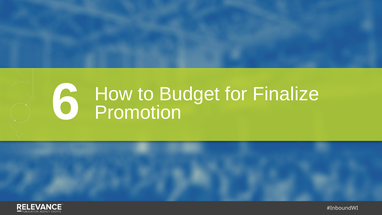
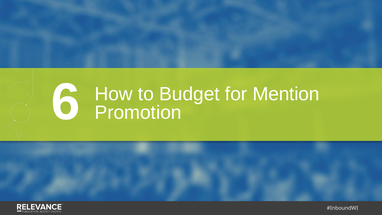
Finalize: Finalize -> Mention (286, 94)
